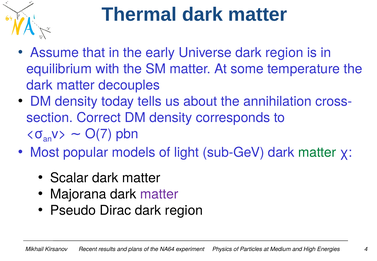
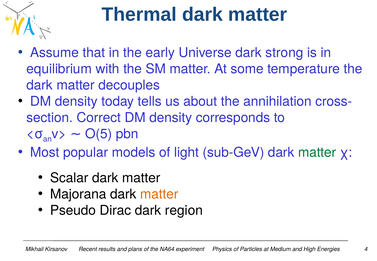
Universe dark region: region -> strong (284, 53)
O(7: O(7 -> O(5 (99, 134)
matter colour: purple -> orange (159, 194)
